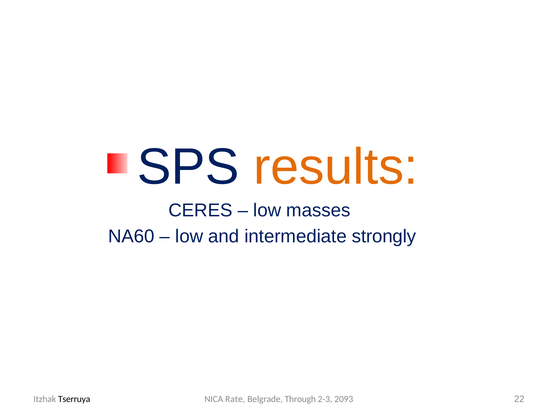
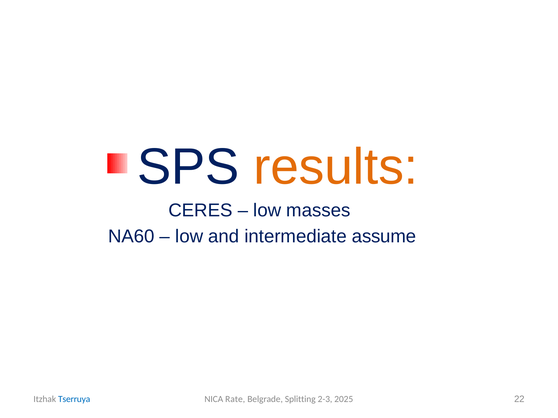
strongly: strongly -> assume (384, 237)
Tserruya colour: black -> blue (74, 400)
Through: Through -> Splitting (300, 400)
2093: 2093 -> 2025 (344, 400)
